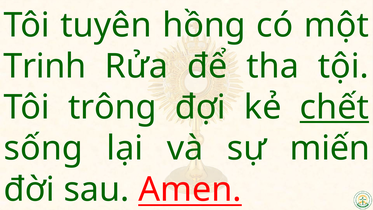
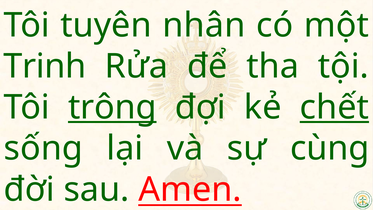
hồng: hồng -> nhân (204, 25)
trông underline: none -> present (112, 107)
miến: miến -> cùng (330, 148)
